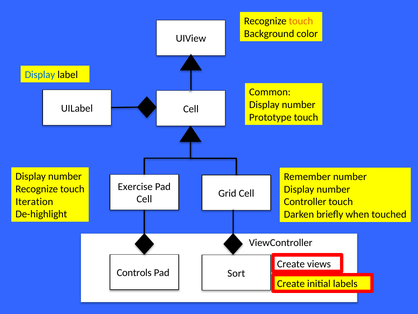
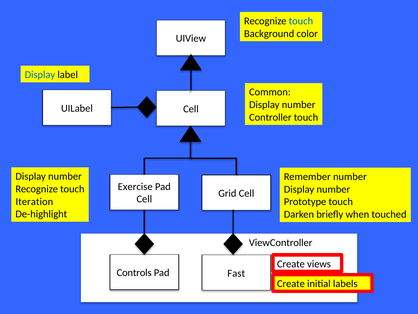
touch colour: orange -> blue (301, 21)
Prototype: Prototype -> Controller (270, 117)
Controller: Controller -> Prototype (305, 201)
Sort: Sort -> Fast (236, 273)
